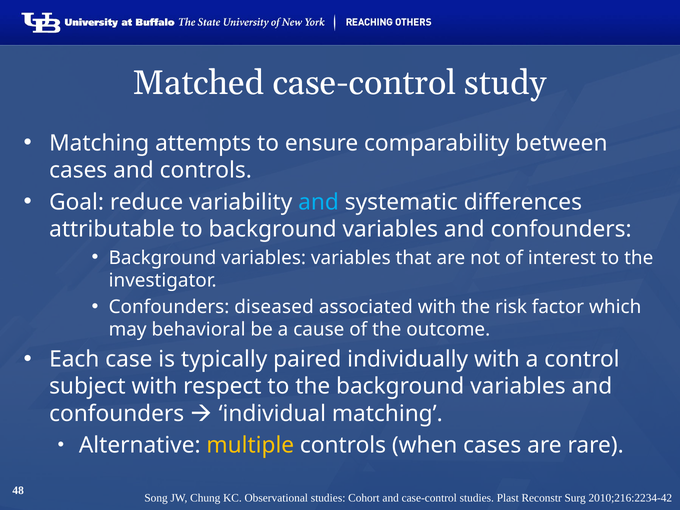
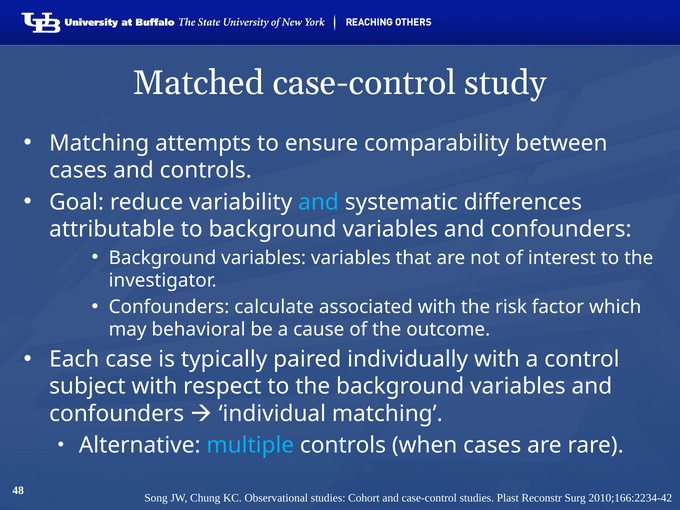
diseased: diseased -> calculate (274, 307)
multiple colour: yellow -> light blue (250, 445)
2010;216:2234-42: 2010;216:2234-42 -> 2010;166:2234-42 (630, 498)
